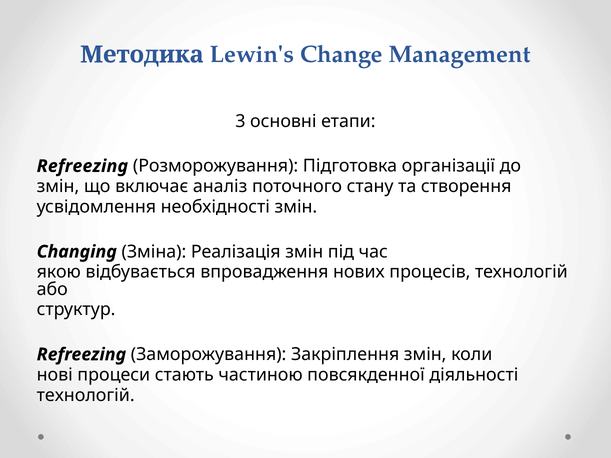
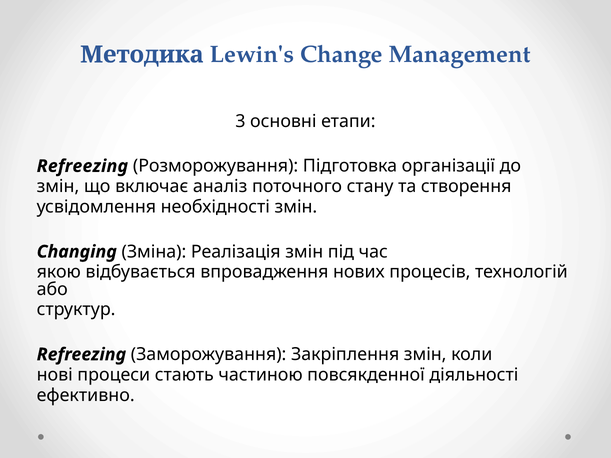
технологій: технологій -> ефективно (86, 395)
